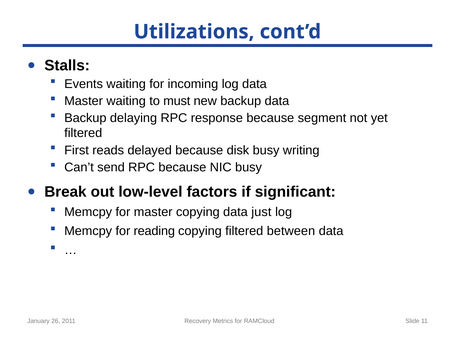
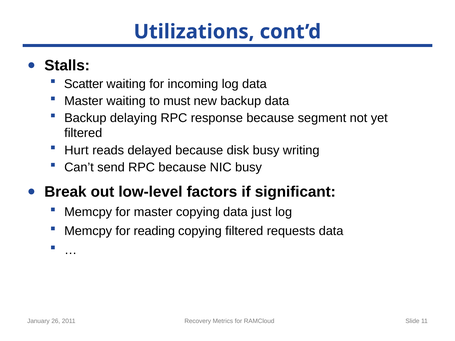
Events: Events -> Scatter (84, 84)
First: First -> Hurt (77, 150)
between: between -> requests (291, 231)
